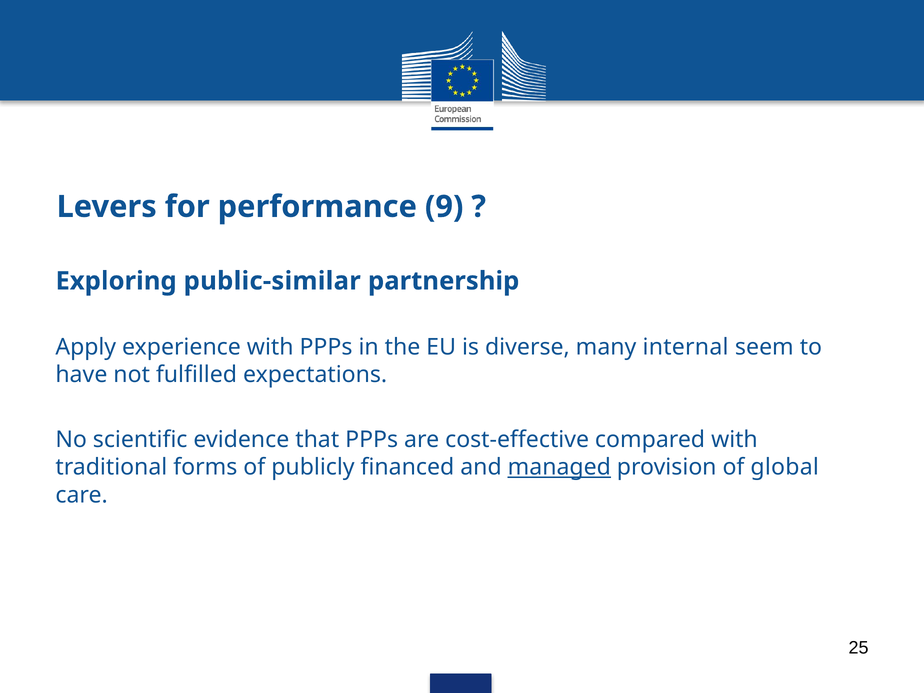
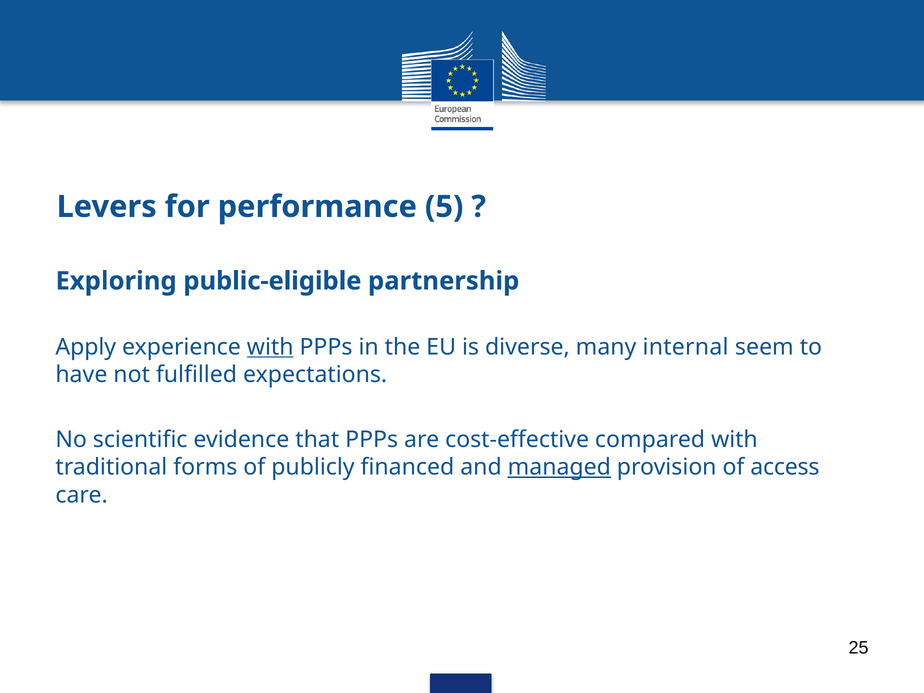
9: 9 -> 5 (444, 207)
public-similar: public-similar -> public-eligible (272, 281)
with underline: none -> present (270, 347)
global: global -> access (785, 467)
